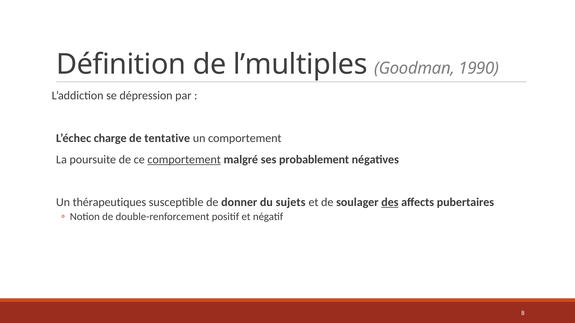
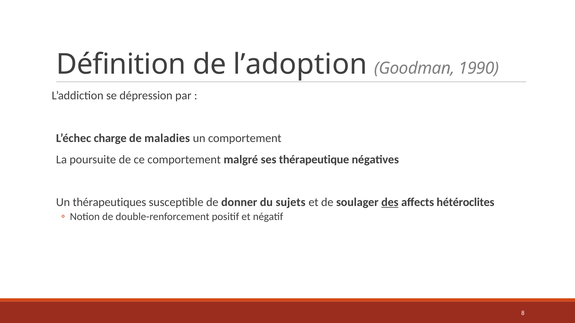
l’multiples: l’multiples -> l’adoption (300, 64)
tentative: tentative -> maladies (167, 138)
comportement underline: present -> none (184, 160)
probablement: probablement -> thérapeutique (314, 160)
pubertaires: pubertaires -> hétéroclites (465, 202)
